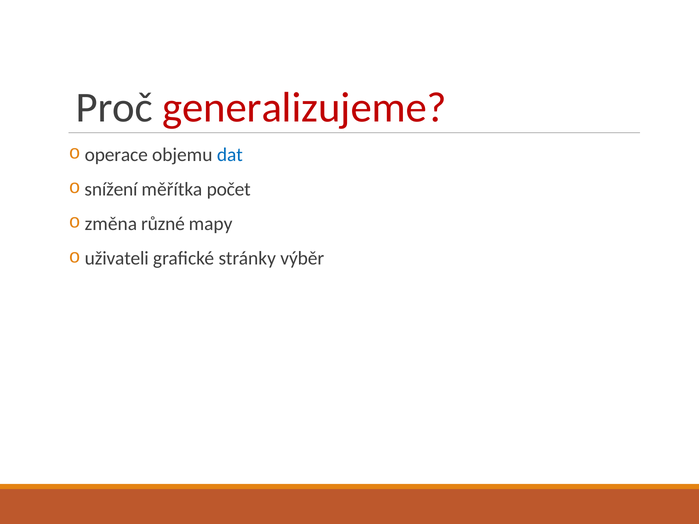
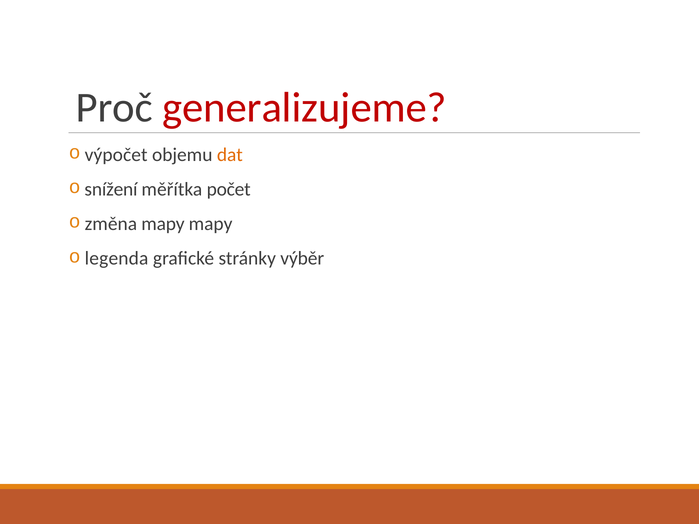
operace: operace -> výpočet (116, 155)
dat colour: blue -> orange (230, 155)
změna různé: různé -> mapy (163, 224)
uživateli: uživateli -> legenda (117, 259)
